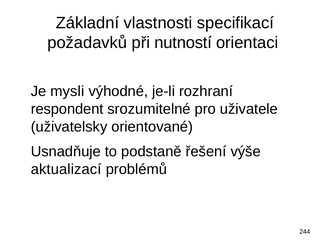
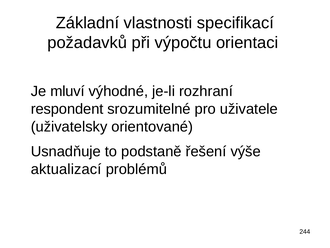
nutností: nutností -> výpočtu (183, 43)
mysli: mysli -> mluví (67, 91)
